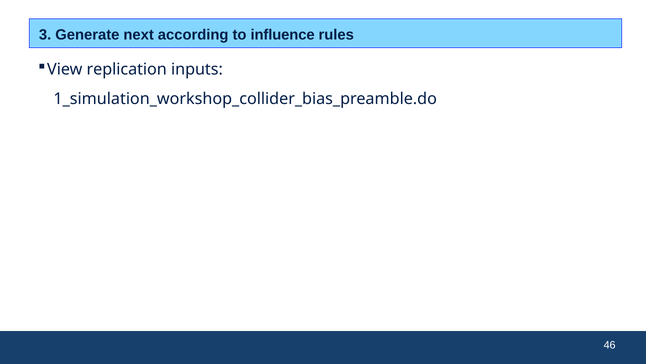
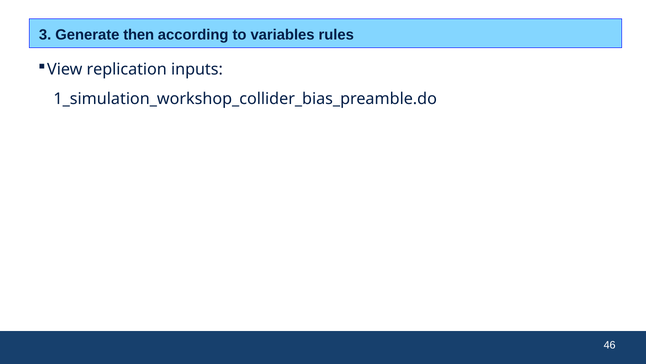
next: next -> then (139, 35)
influence: influence -> variables (283, 35)
